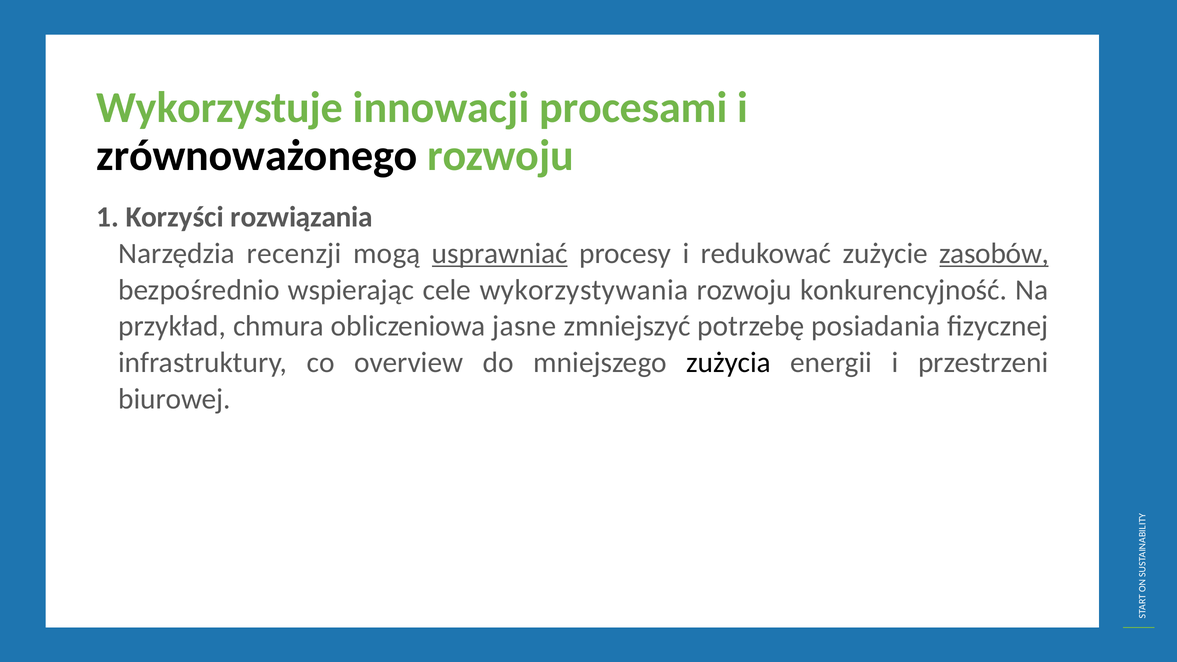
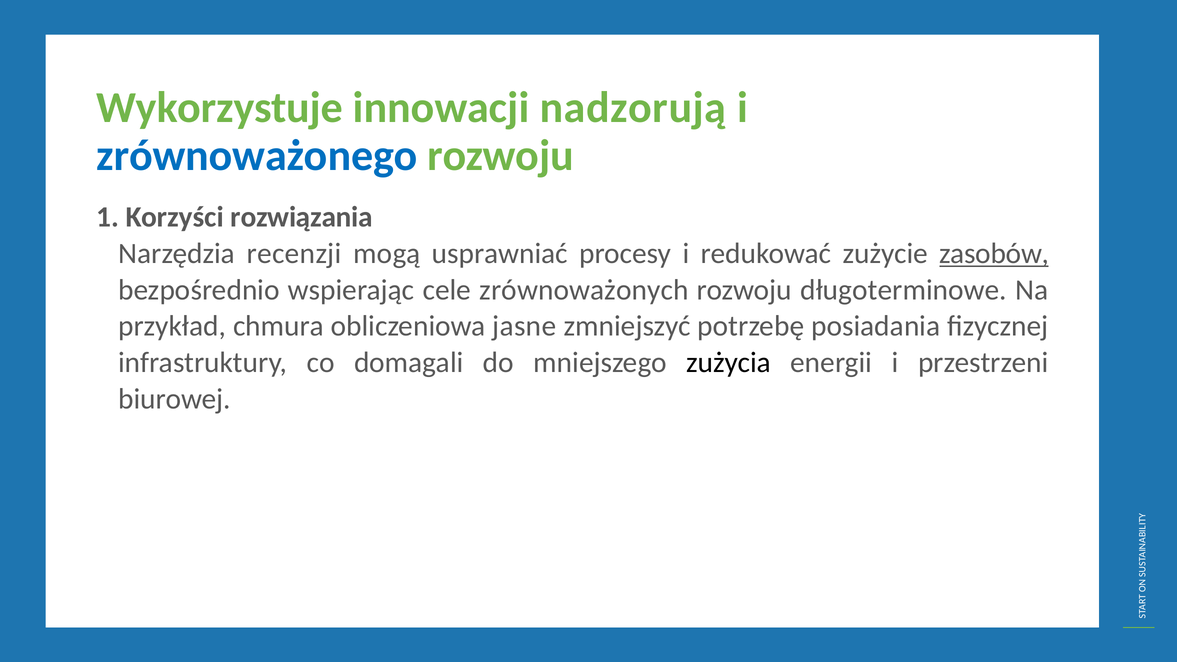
procesami: procesami -> nadzorują (633, 108)
zrównoważonego colour: black -> blue (257, 155)
usprawniać underline: present -> none (500, 254)
wykorzystywania: wykorzystywania -> zrównoważonych (584, 290)
konkurencyjność: konkurencyjność -> długoterminowe (904, 290)
overview: overview -> domagali (409, 363)
